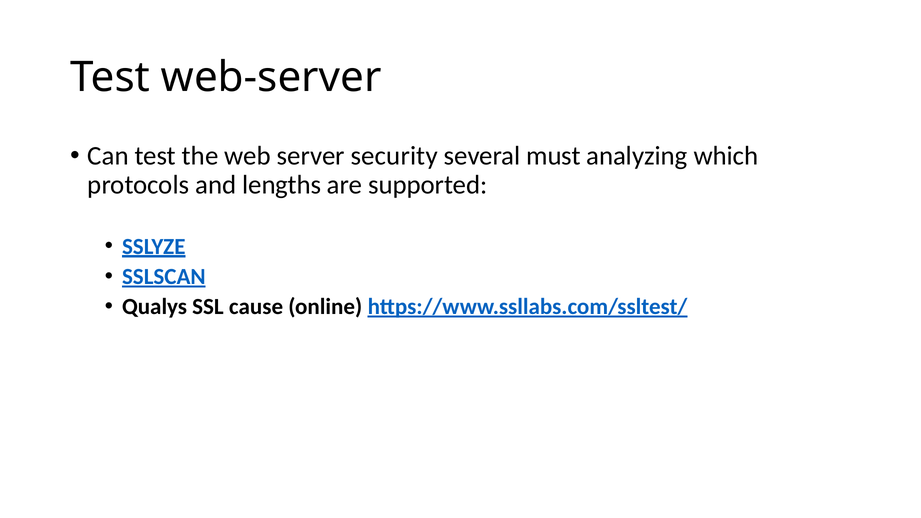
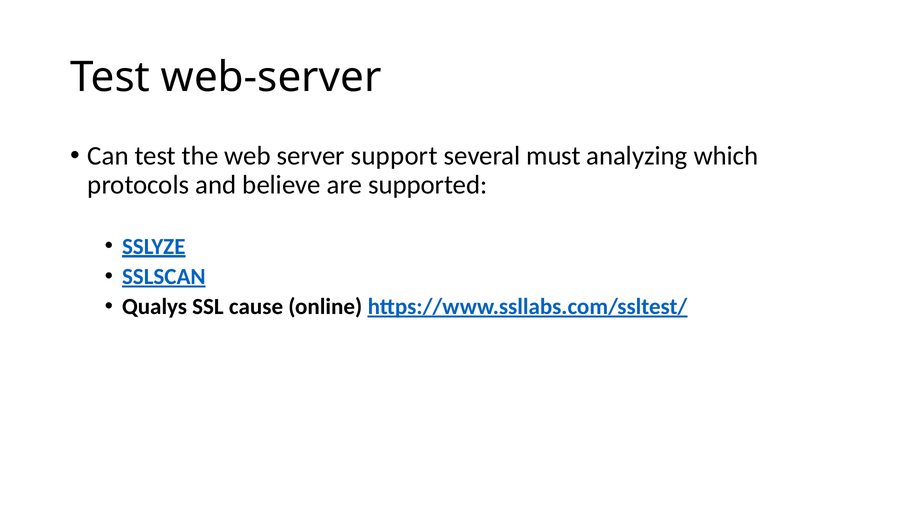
security: security -> support (394, 156)
lengths: lengths -> believe (282, 185)
